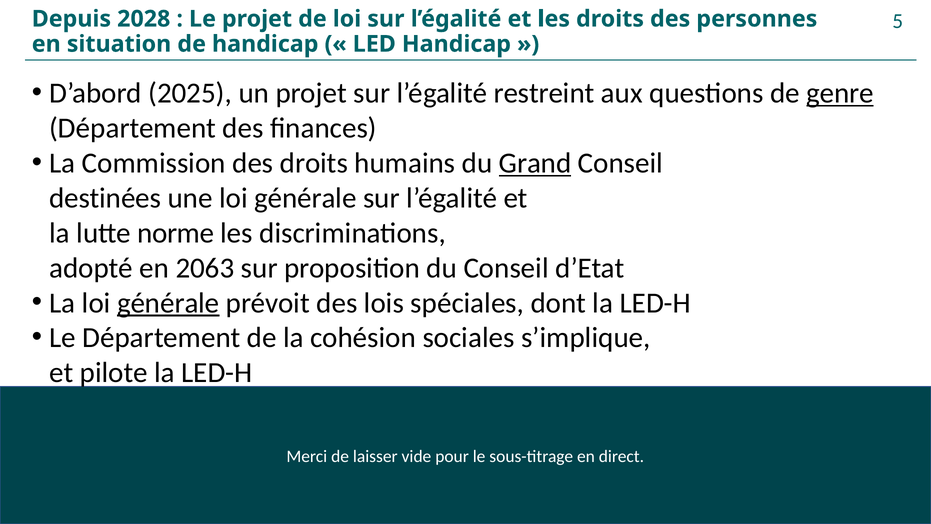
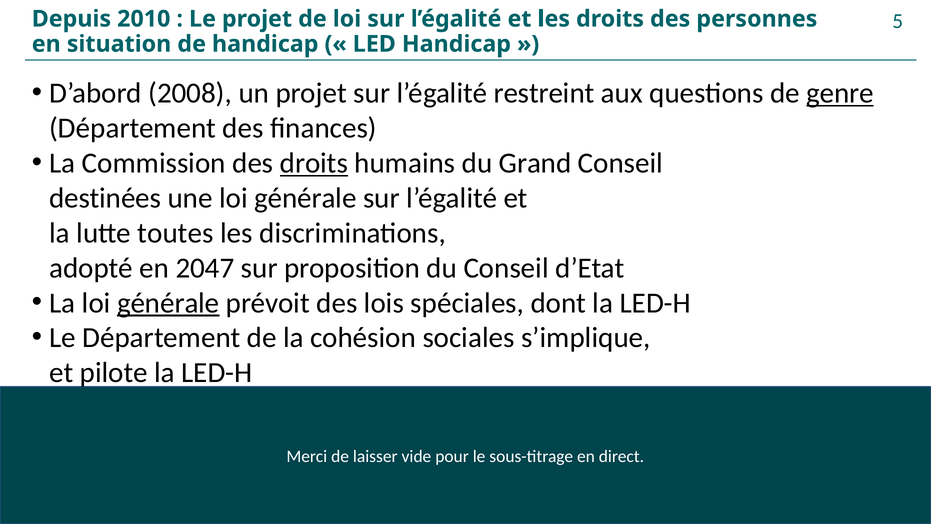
2028: 2028 -> 2010 (144, 19)
2025: 2025 -> 2008 (190, 93)
droits underline: none -> present (314, 163)
Grand underline: present -> none (535, 163)
norme: norme -> toutes (176, 233)
2063: 2063 -> 2047 (205, 268)
